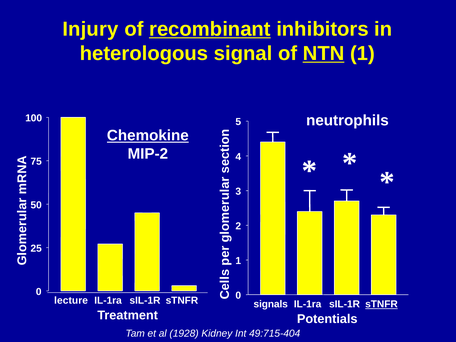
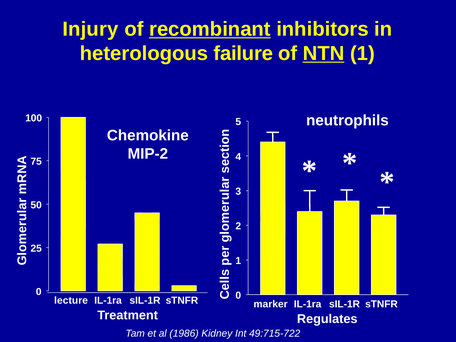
signal: signal -> failure (243, 53)
Chemokine underline: present -> none (148, 136)
signals: signals -> marker (271, 304)
sTNFR underline: present -> none (381, 304)
Potentials: Potentials -> Regulates (327, 319)
1928: 1928 -> 1986 (184, 334)
49:715-404: 49:715-404 -> 49:715-722 (275, 334)
